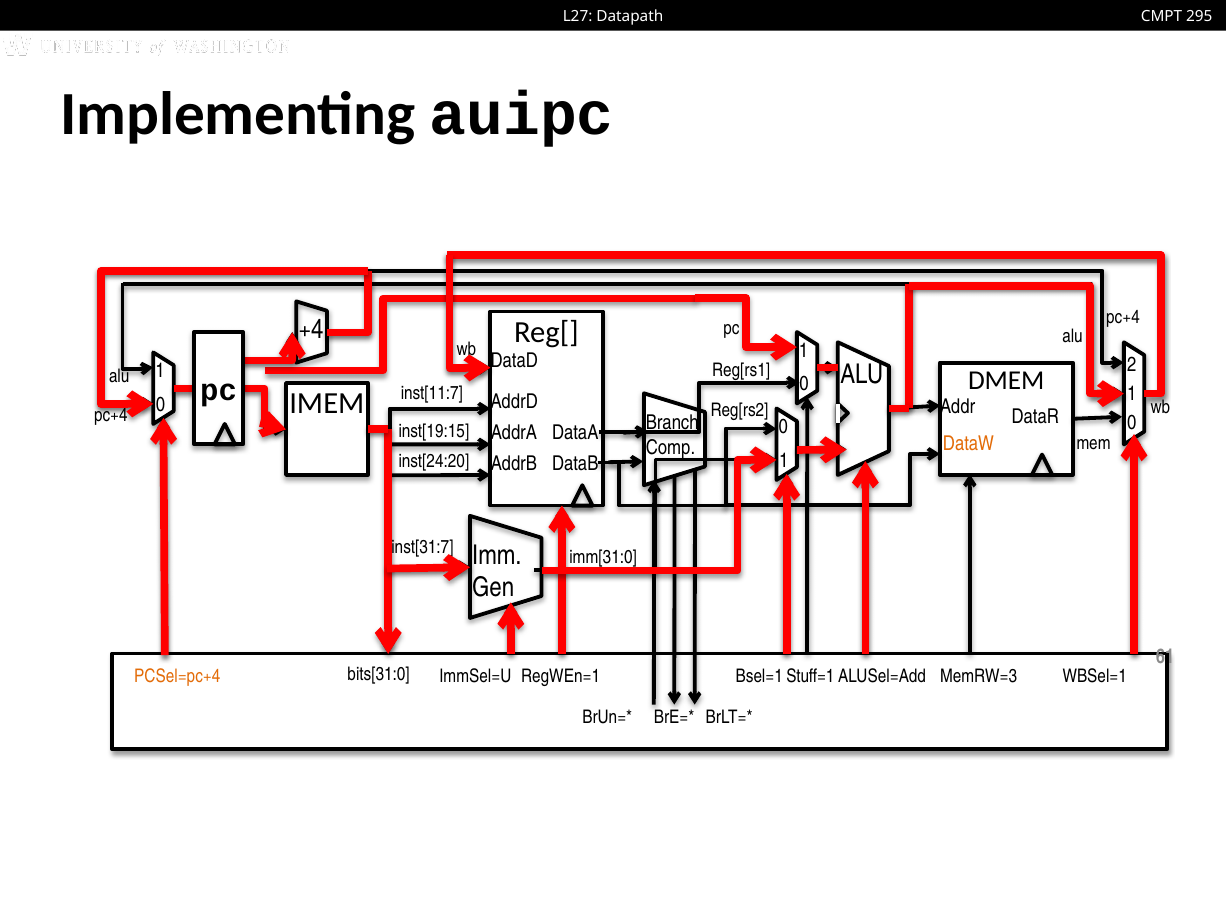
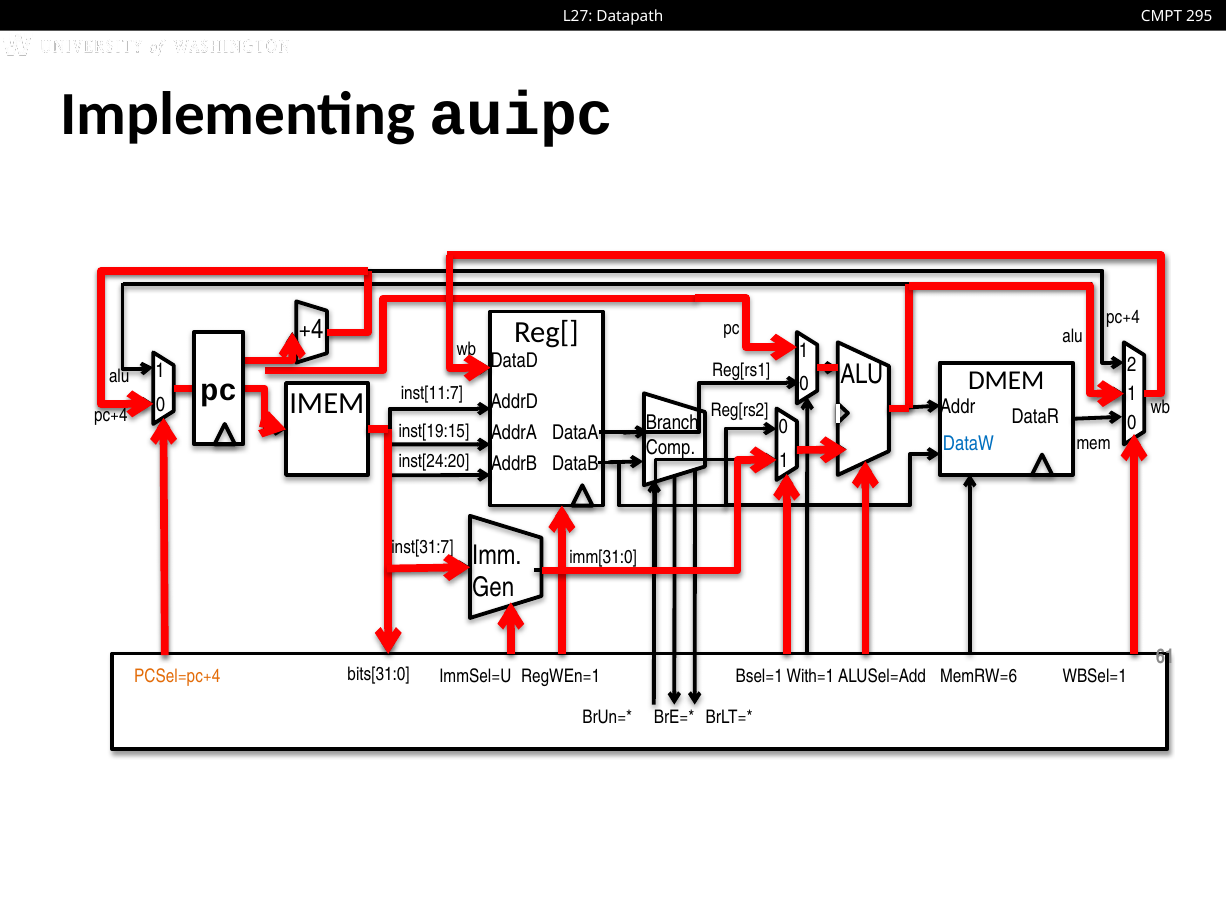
DataW colour: orange -> blue (969, 444)
Stuff=1: Stuff=1 -> With=1 (810, 677)
MemRW=3: MemRW=3 -> MemRW=6 (979, 677)
